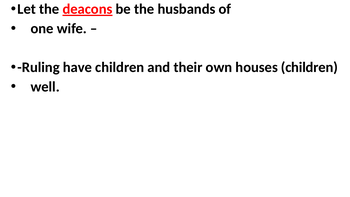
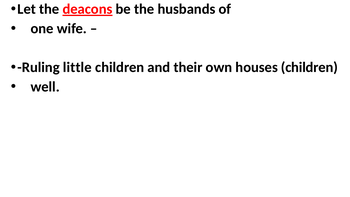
have: have -> little (77, 67)
